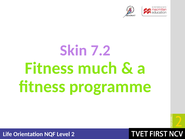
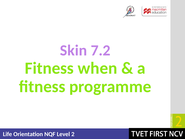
much: much -> when (97, 68)
